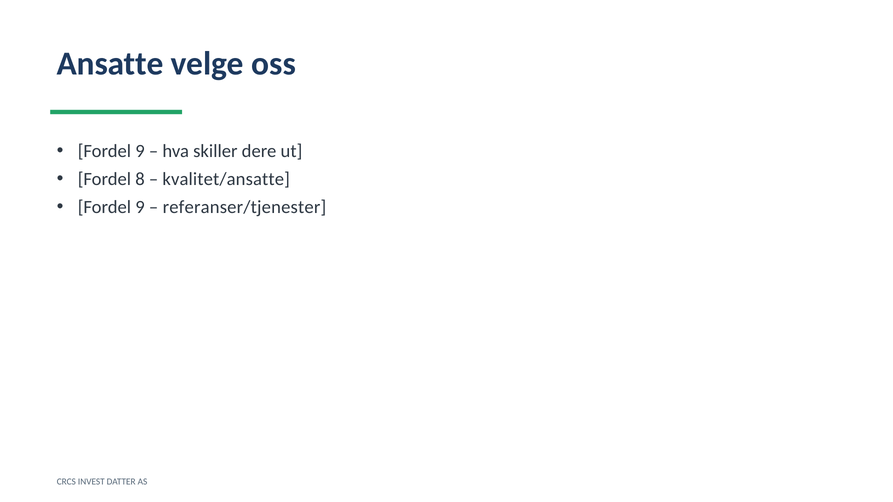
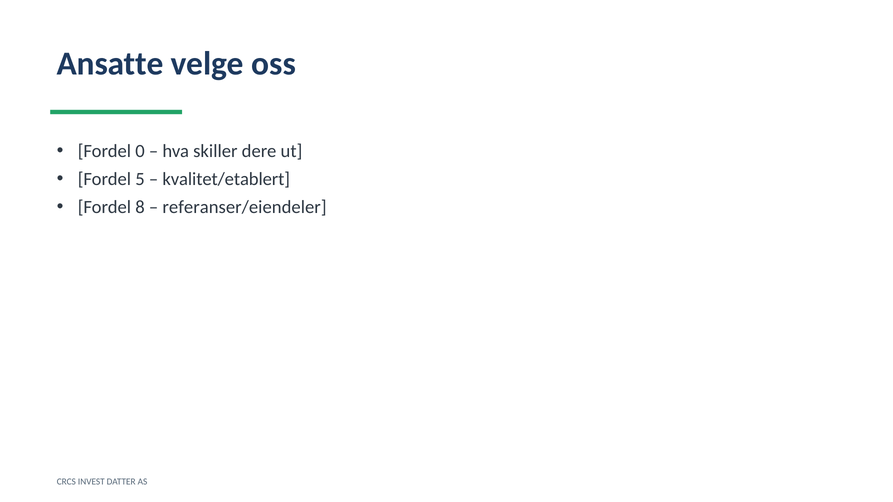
9: 9 -> 0 (140, 151)
8: 8 -> 5 (140, 179)
kvalitet/ansatte: kvalitet/ansatte -> kvalitet/etablert (226, 179)
9: 9 -> 8 (140, 207)
referanser/tjenester: referanser/tjenester -> referanser/eiendeler (245, 207)
